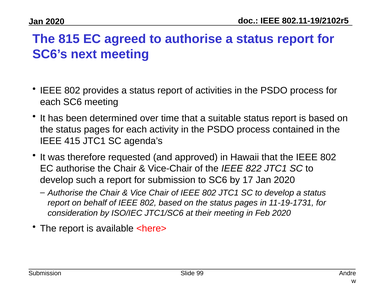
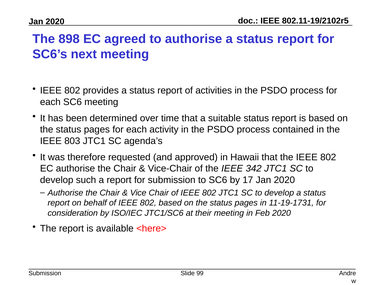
815: 815 -> 898 (69, 39)
415: 415 -> 803 (72, 141)
822: 822 -> 342 (254, 169)
